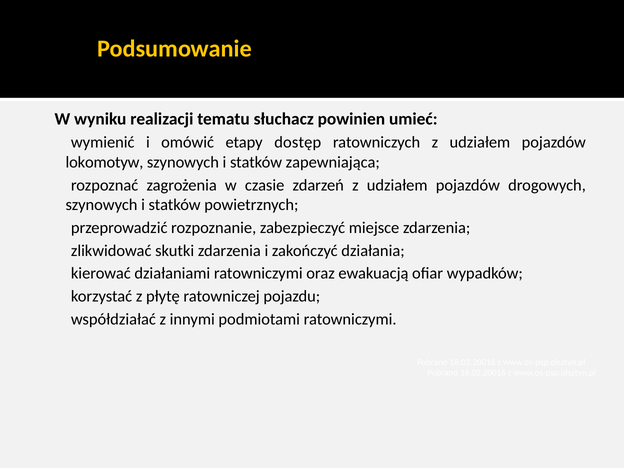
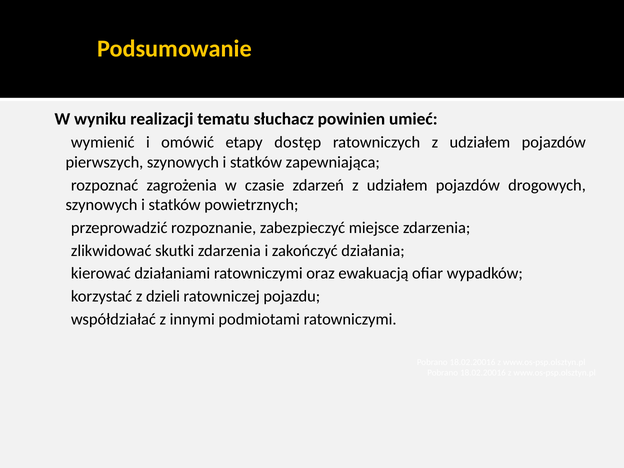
lokomotyw: lokomotyw -> pierwszych (104, 162)
płytę: płytę -> dzieli (163, 296)
